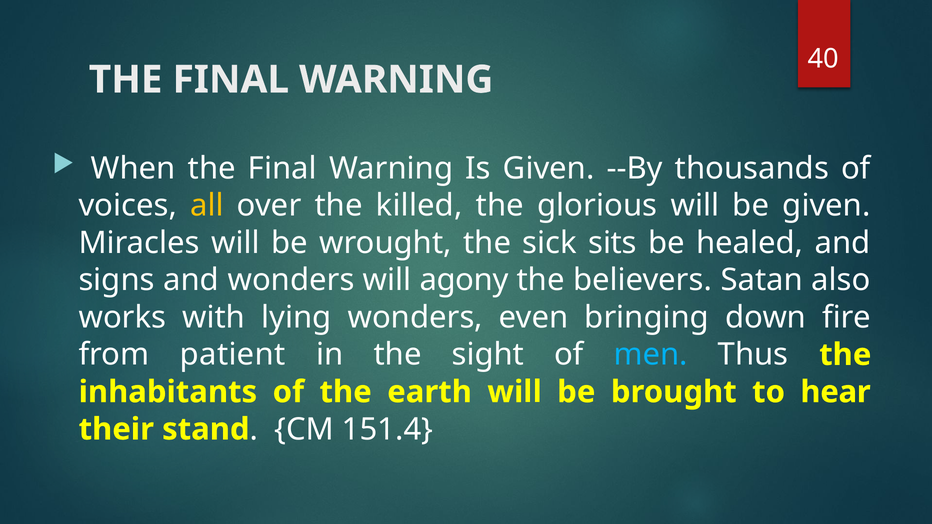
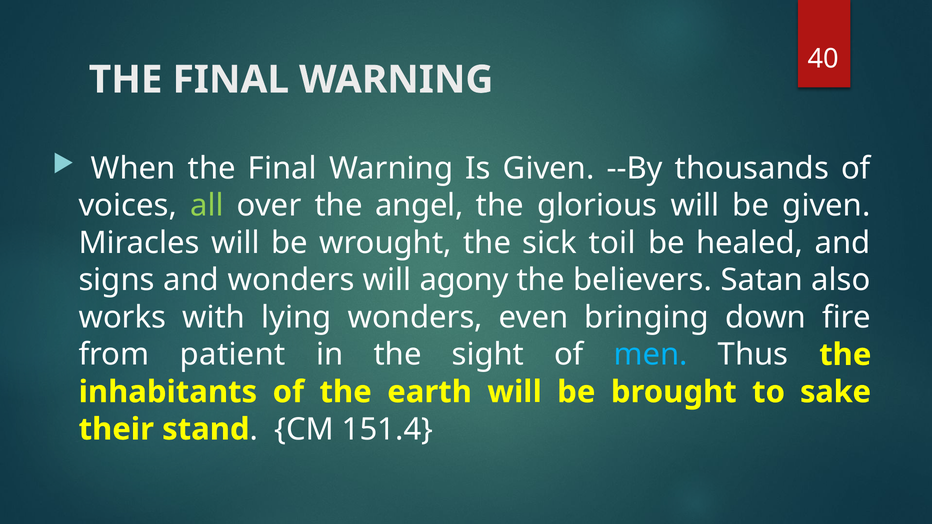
all colour: yellow -> light green (207, 206)
killed: killed -> angel (419, 206)
sits: sits -> toil (612, 243)
hear: hear -> sake (836, 392)
